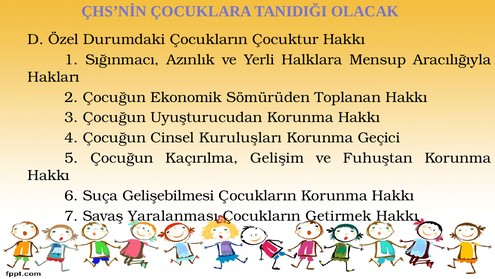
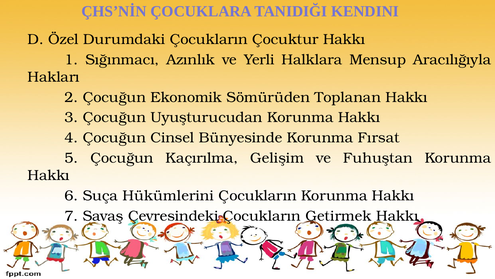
OLACAK: OLACAK -> KENDINI (365, 11)
Kuruluşları: Kuruluşları -> Bünyesinde (241, 137)
Geçici: Geçici -> Fırsat (379, 137)
Gelişebilmesi: Gelişebilmesi -> Hükümlerini (168, 195)
Yaralanması: Yaralanması -> Çevresindeki (173, 216)
